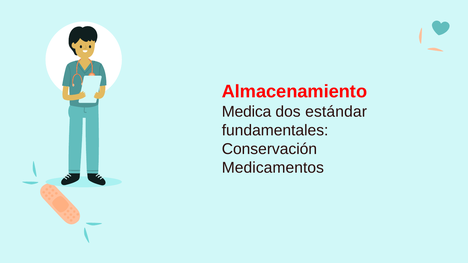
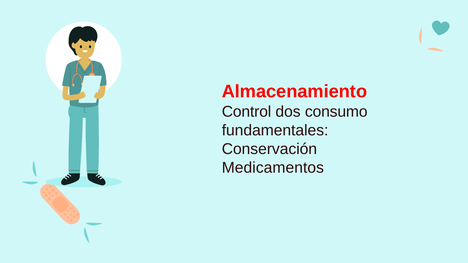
Medica: Medica -> Control (247, 112)
estándar: estándar -> consumo (336, 112)
